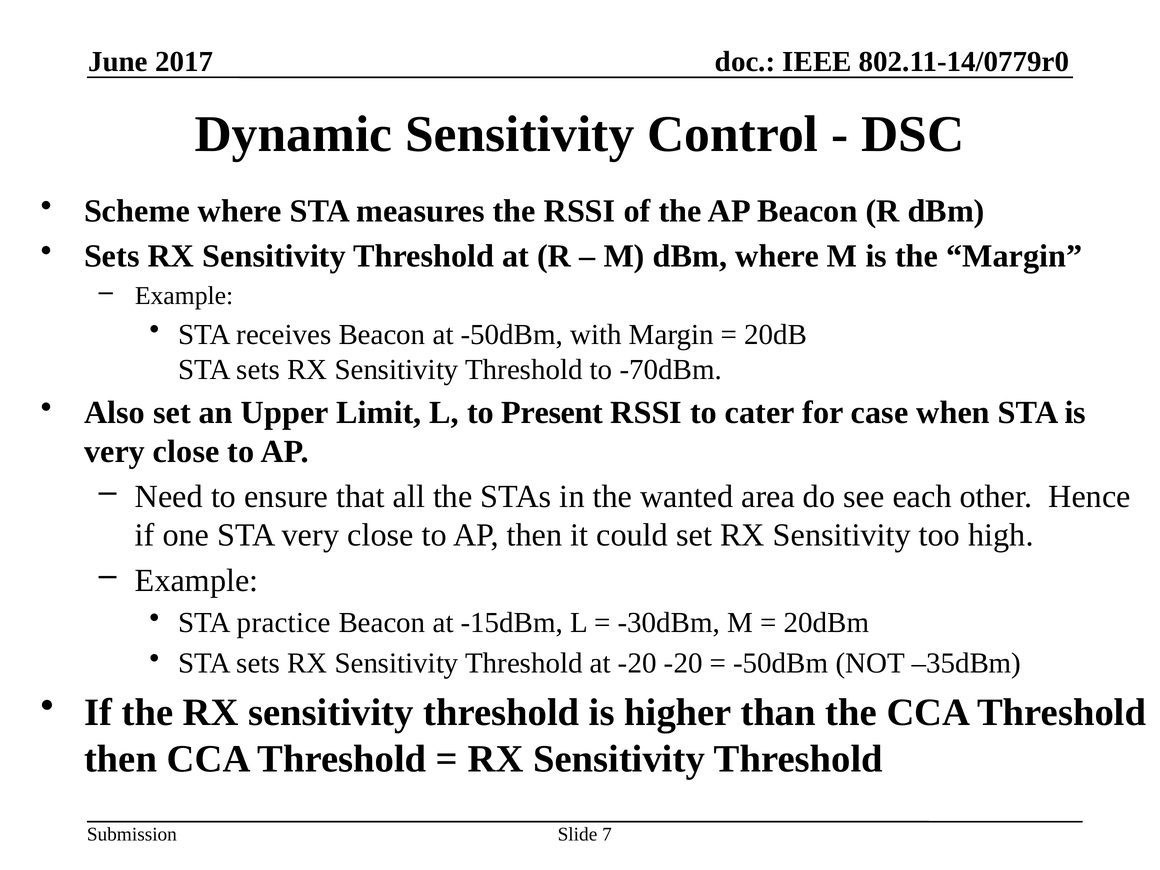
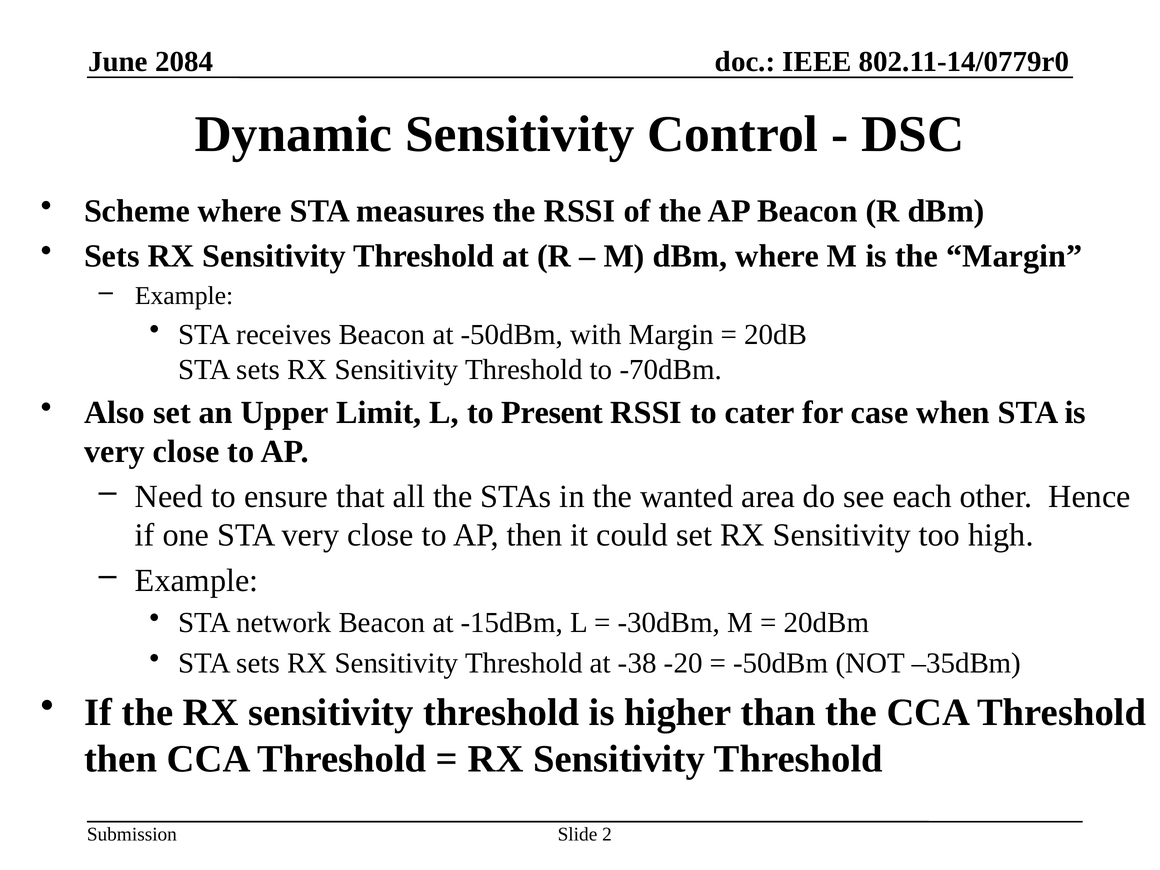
2017: 2017 -> 2084 (184, 62)
practice: practice -> network (284, 623)
at -20: -20 -> -38 (637, 663)
7: 7 -> 2 (607, 834)
